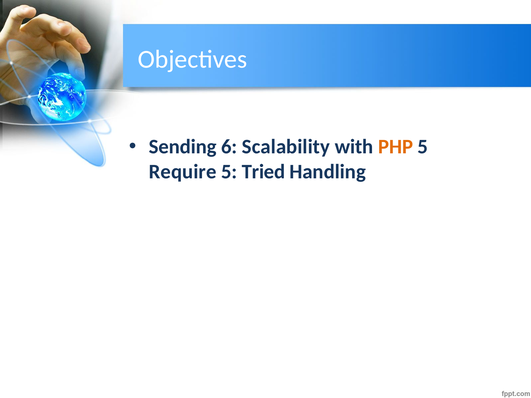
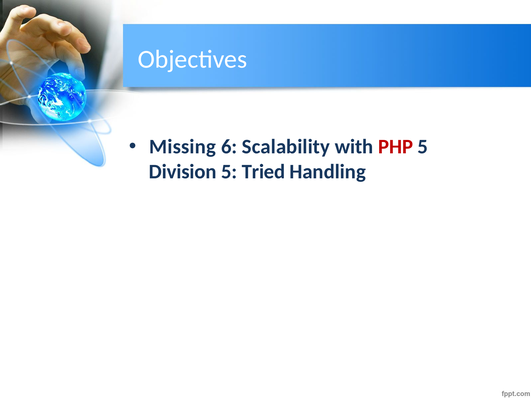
Sending: Sending -> Missing (183, 147)
PHP colour: orange -> red (396, 147)
Require: Require -> Division (183, 172)
